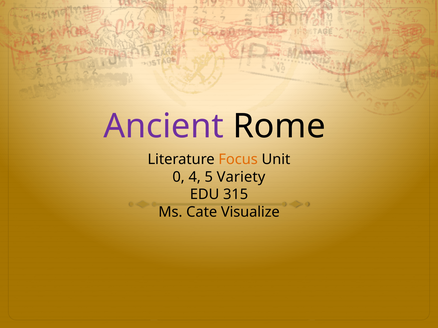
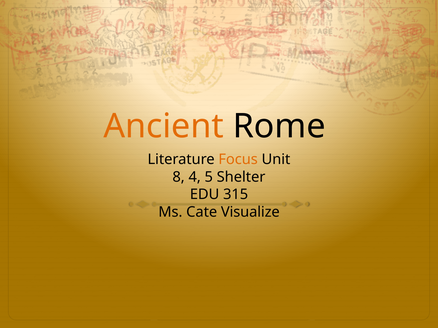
Ancient colour: purple -> orange (164, 127)
0: 0 -> 8 (179, 177)
Variety: Variety -> Shelter (241, 177)
